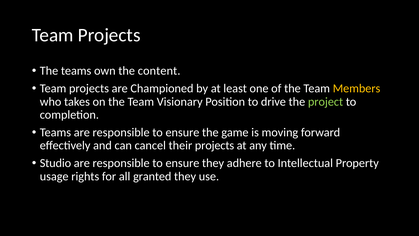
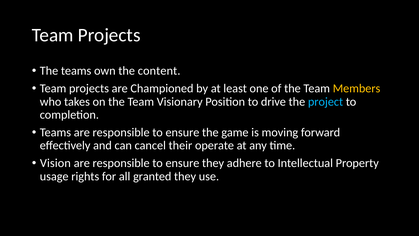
project colour: light green -> light blue (326, 102)
their projects: projects -> operate (215, 145)
Studio: Studio -> Vision (55, 163)
